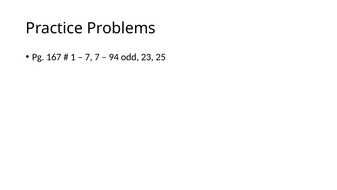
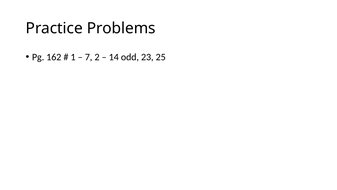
167: 167 -> 162 (54, 57)
7 7: 7 -> 2 (97, 57)
94: 94 -> 14 (114, 57)
